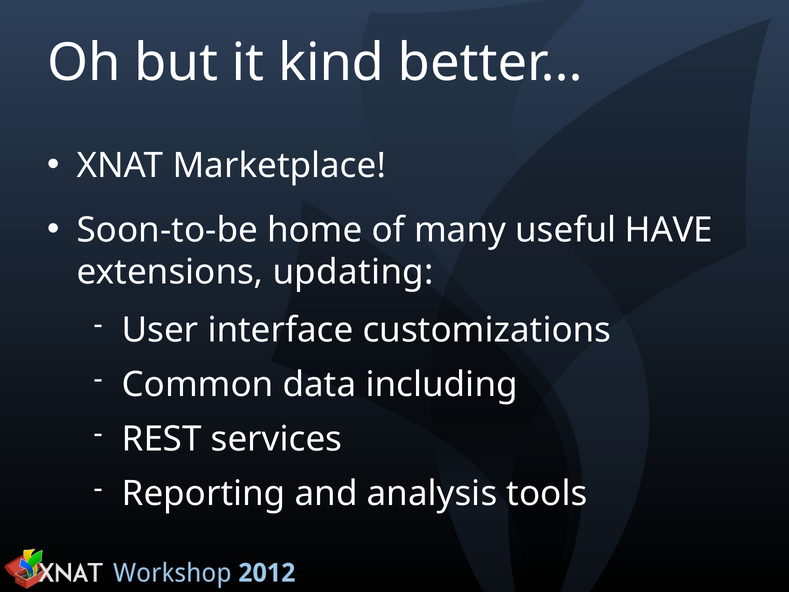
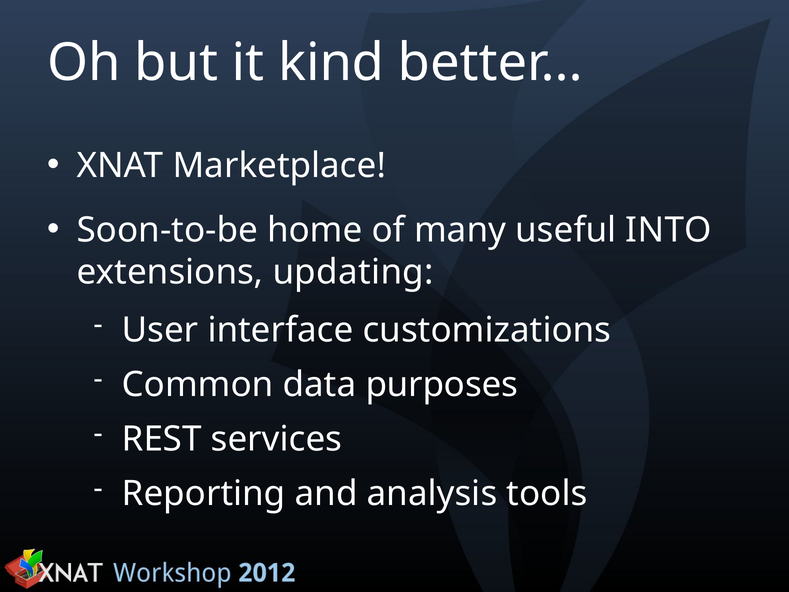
HAVE: HAVE -> INTO (669, 230)
including: including -> purposes (442, 384)
